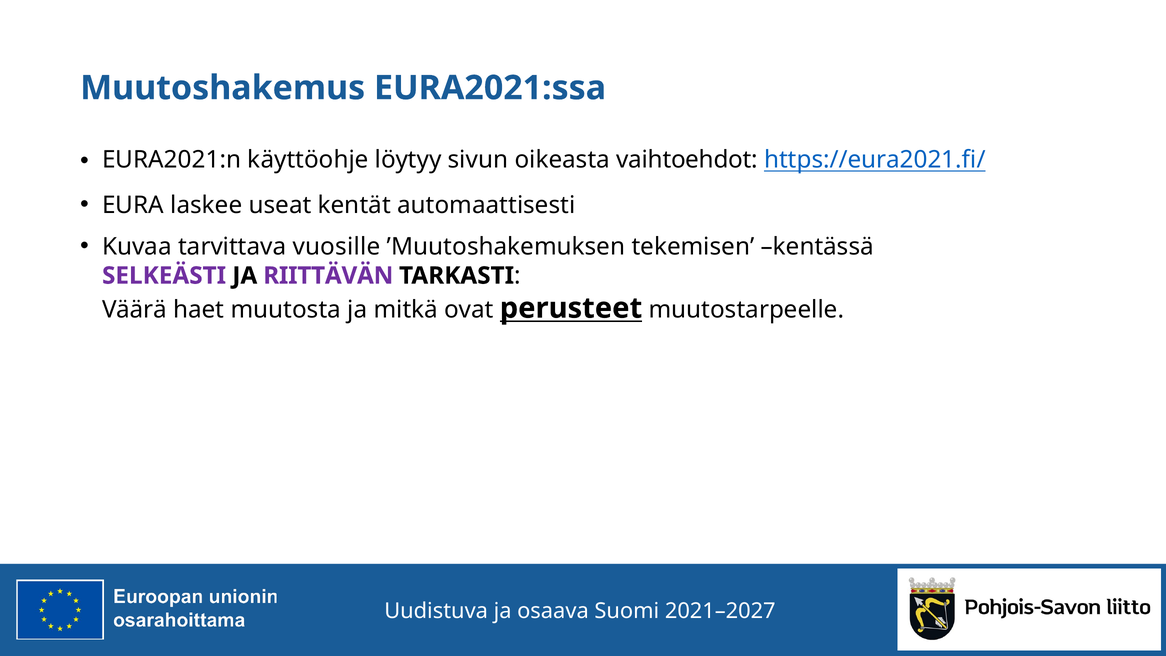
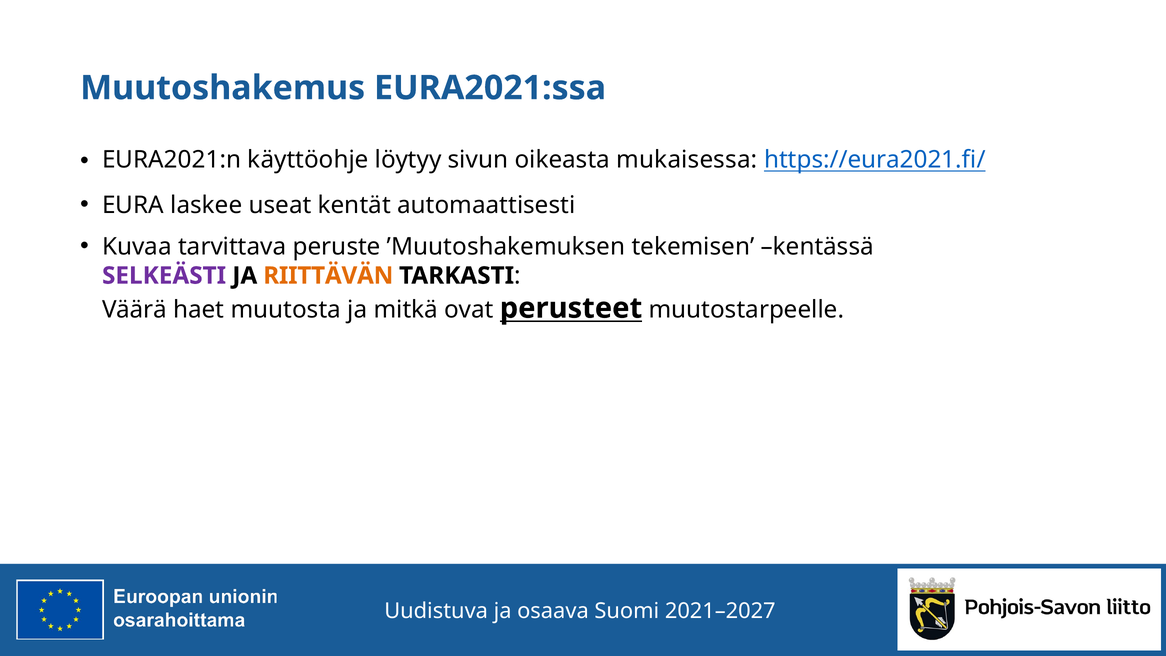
vaihtoehdot: vaihtoehdot -> mukaisessa (687, 160)
vuosille: vuosille -> peruste (337, 246)
RIITTÄVÄN colour: purple -> orange (328, 276)
